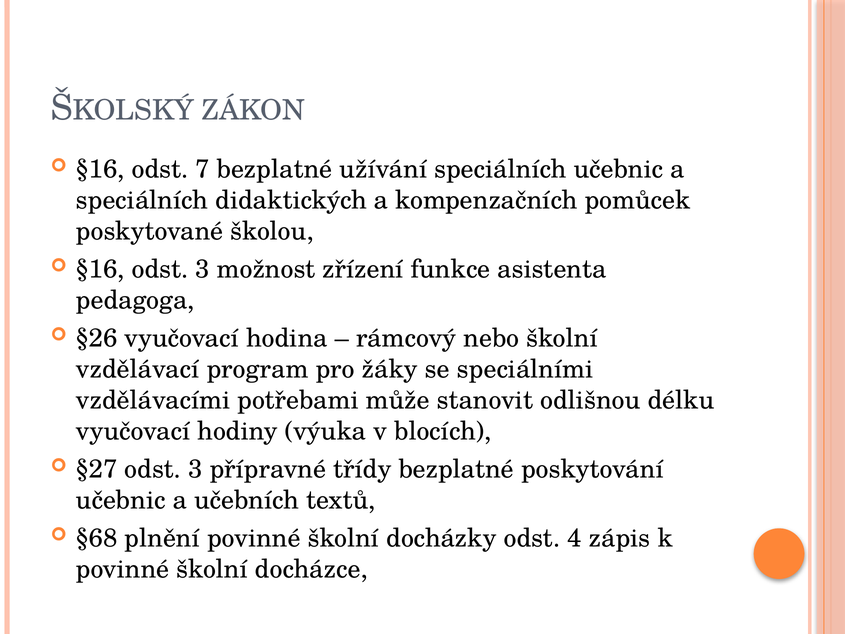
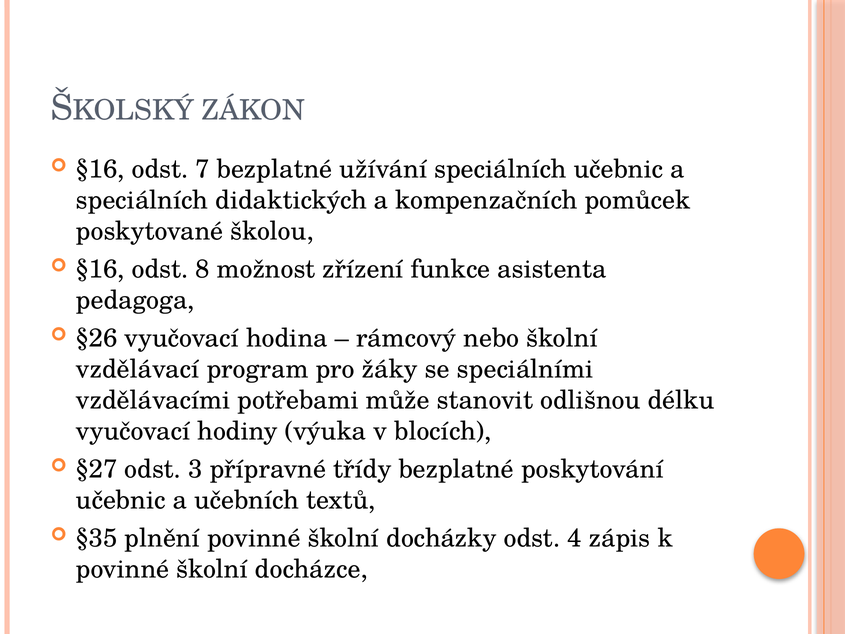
§16 odst 3: 3 -> 8 (203, 269)
§68: §68 -> §35 (97, 538)
